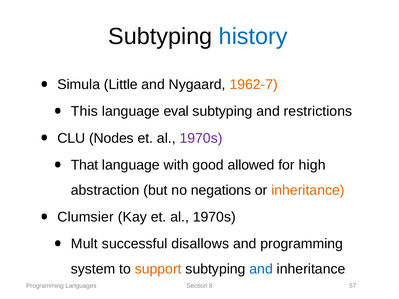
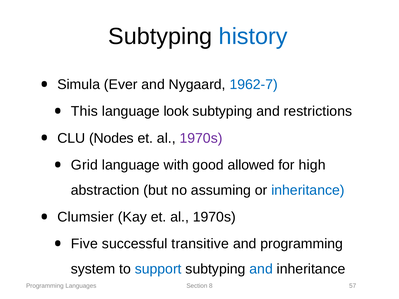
Little: Little -> Ever (121, 85)
1962-7 colour: orange -> blue (254, 85)
eval: eval -> look (176, 111)
That: That -> Grid (84, 165)
negations: negations -> assuming (221, 190)
inheritance colour: orange -> blue (308, 190)
Mult: Mult -> Five (84, 244)
disallows: disallows -> transitive (200, 244)
support colour: orange -> blue (158, 269)
